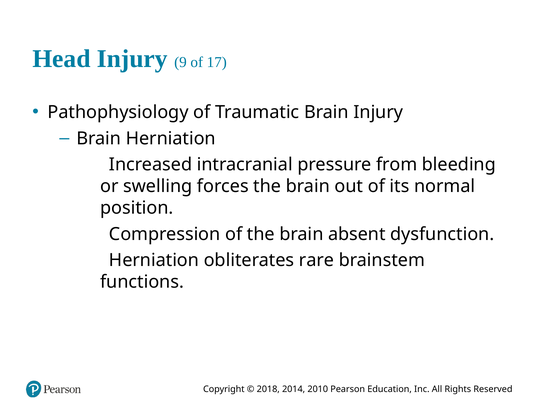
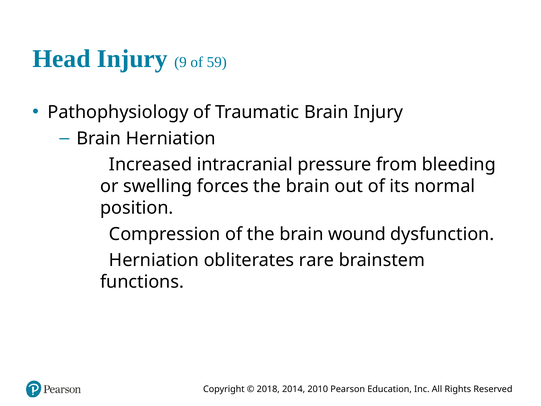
17: 17 -> 59 (217, 62)
absent: absent -> wound (357, 234)
